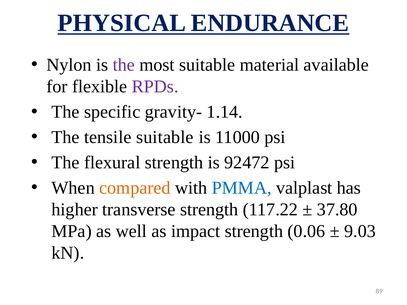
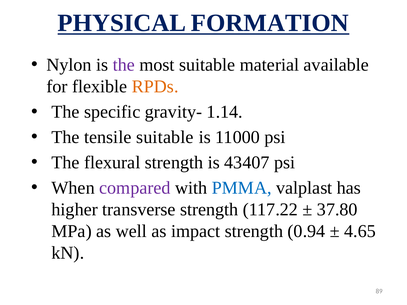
ENDURANCE: ENDURANCE -> FORMATION (270, 23)
RPDs colour: purple -> orange (155, 87)
92472: 92472 -> 43407 (247, 163)
compared colour: orange -> purple (135, 188)
0.06: 0.06 -> 0.94 (306, 231)
9.03: 9.03 -> 4.65 (360, 231)
